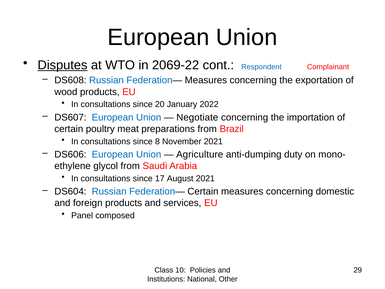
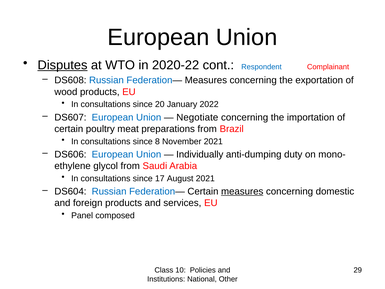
2069-22: 2069-22 -> 2020-22 (176, 65)
Agriculture: Agriculture -> Individually (200, 154)
measures underline: none -> present (242, 191)
